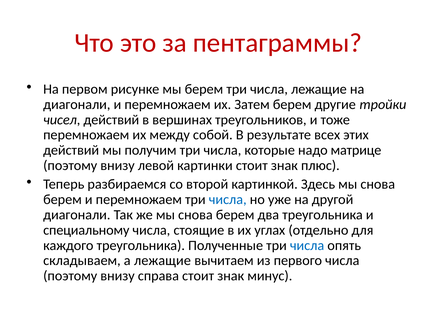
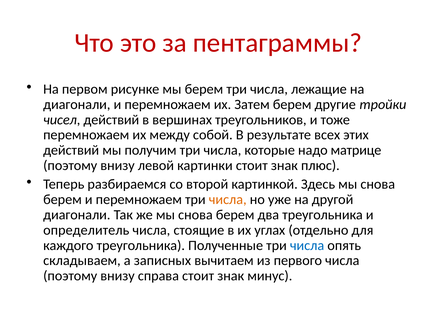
числа colour: blue -> orange (228, 200)
специальному: специальному -> определитель (86, 230)
а лежащие: лежащие -> записных (162, 261)
